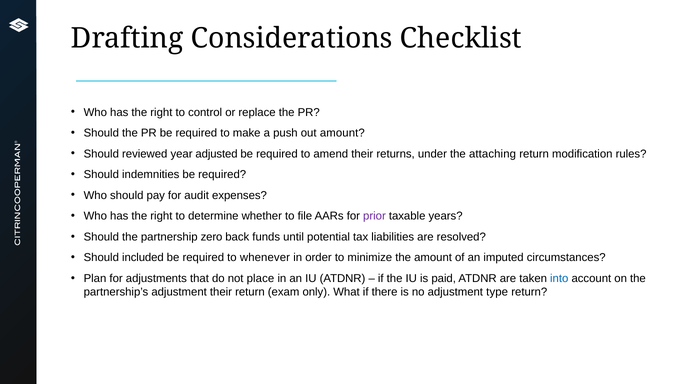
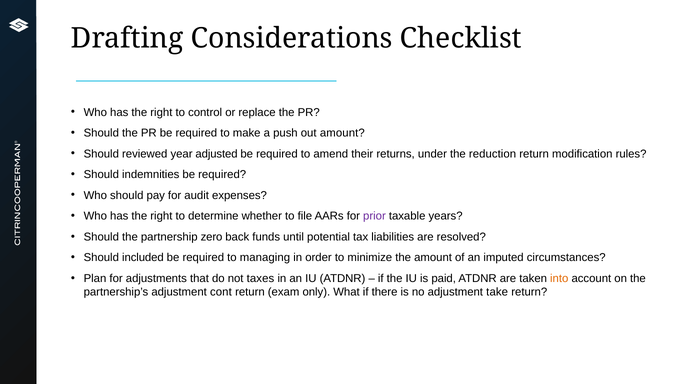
attaching: attaching -> reduction (493, 154)
whenever: whenever -> managing (265, 257)
place: place -> taxes (260, 278)
into colour: blue -> orange (559, 278)
adjustment their: their -> cont (221, 292)
type: type -> take (497, 292)
